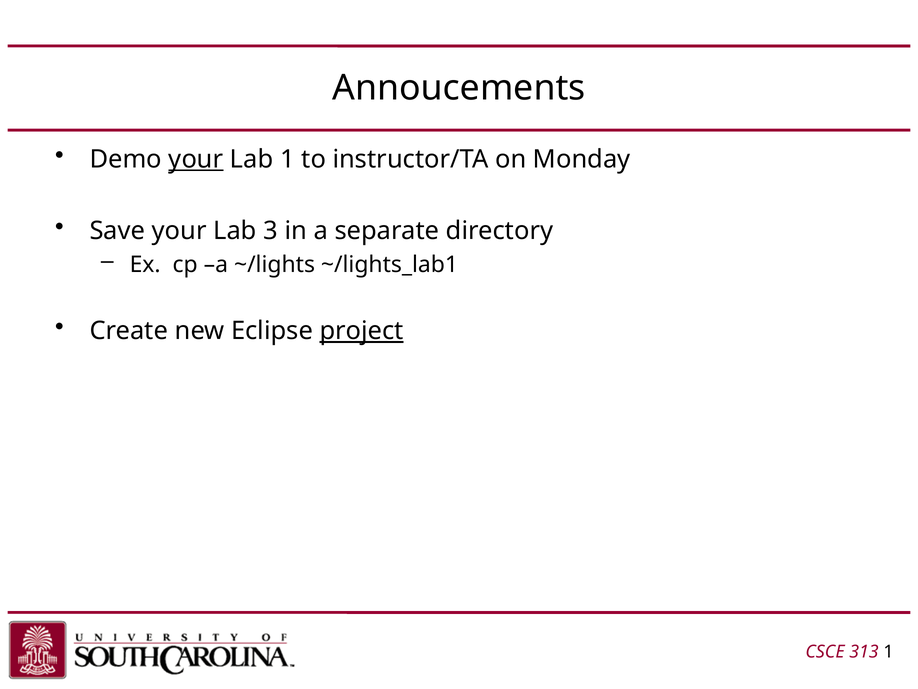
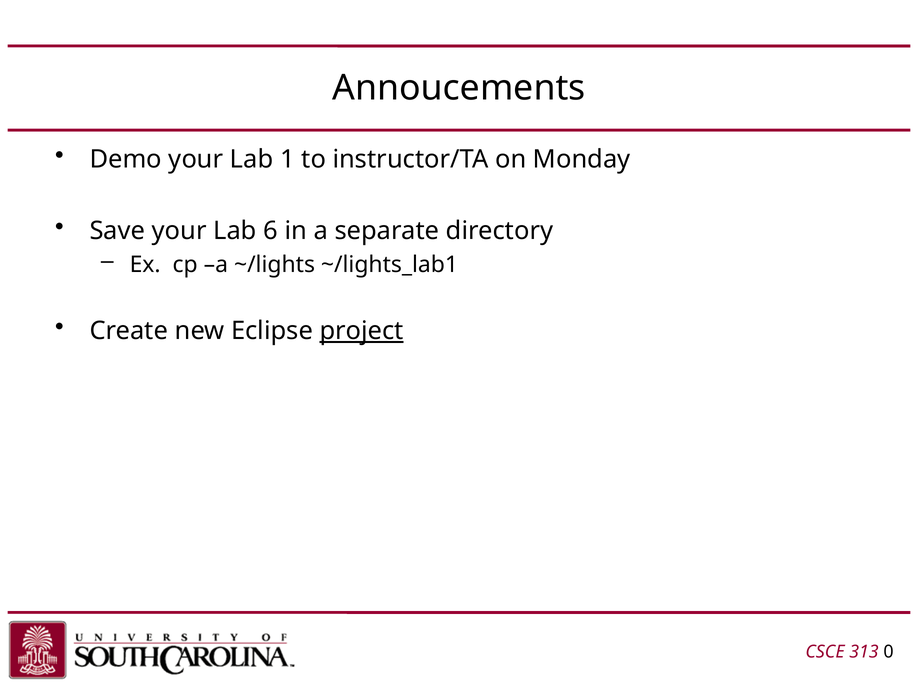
your underline: present -> none (196, 159)
3: 3 -> 6 (271, 231)
313 1: 1 -> 0 (889, 651)
